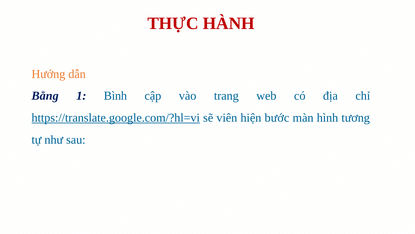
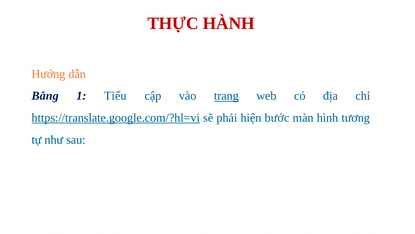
Bình: Bình -> Tiểu (115, 96)
trang underline: none -> present (226, 96)
viên: viên -> phải (227, 118)
